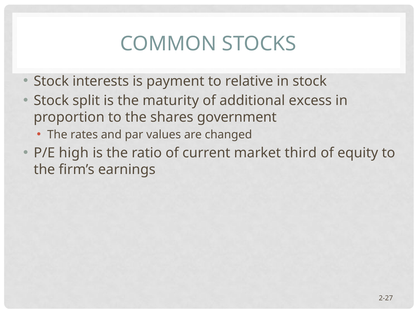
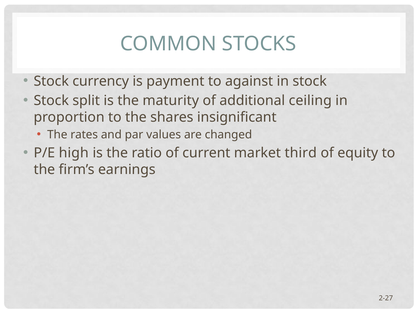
interests: interests -> currency (101, 81)
relative: relative -> against (249, 81)
excess: excess -> ceiling (310, 101)
government: government -> insignificant (237, 117)
